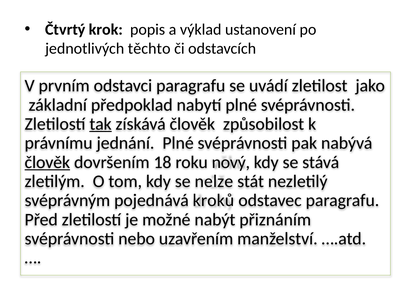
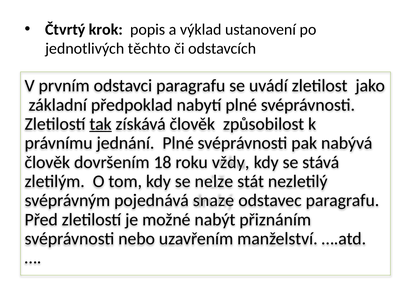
člověk underline: present -> none (47, 162)
nový: nový -> vždy (231, 162)
kroků: kroků -> snaze (213, 201)
